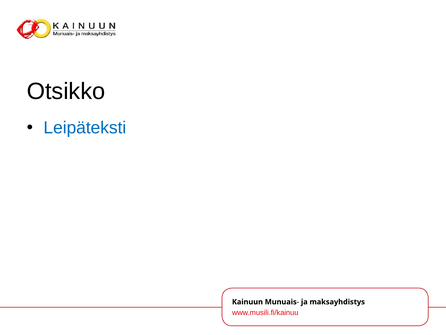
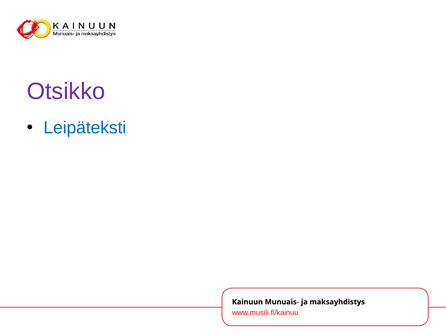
Otsikko colour: black -> purple (66, 91)
